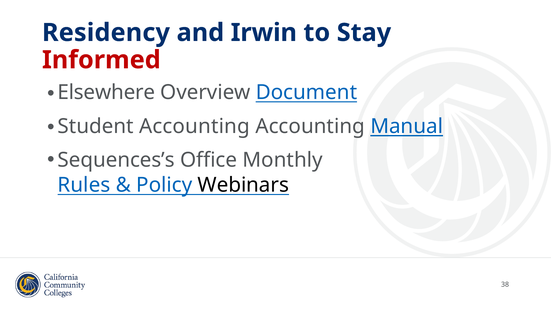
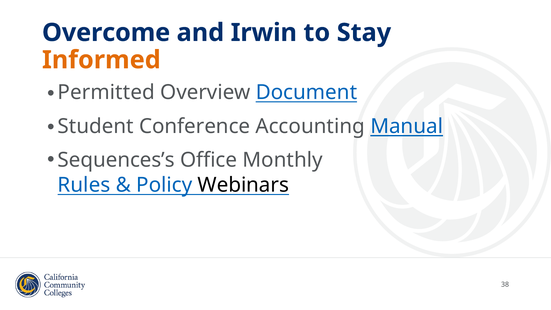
Residency: Residency -> Overcome (106, 33)
Informed colour: red -> orange (101, 60)
Elsewhere: Elsewhere -> Permitted (106, 92)
Student Accounting: Accounting -> Conference (195, 126)
